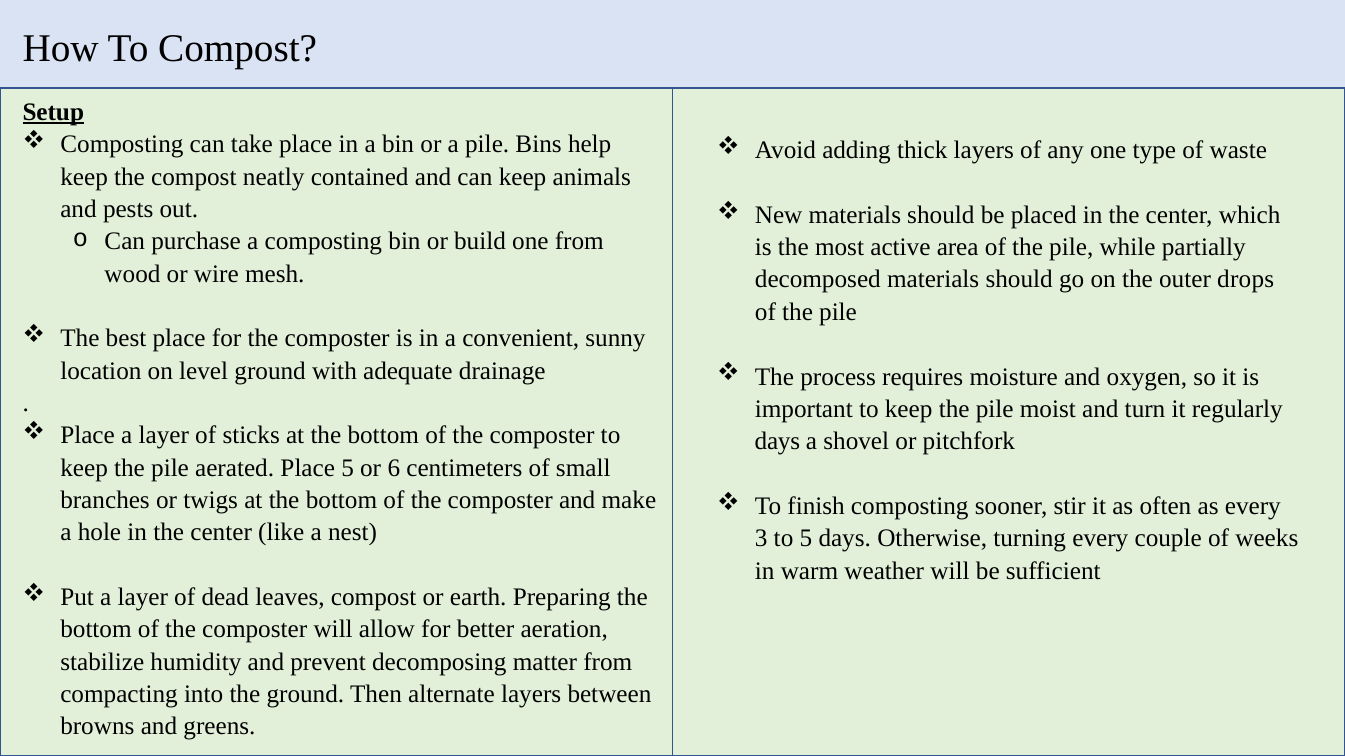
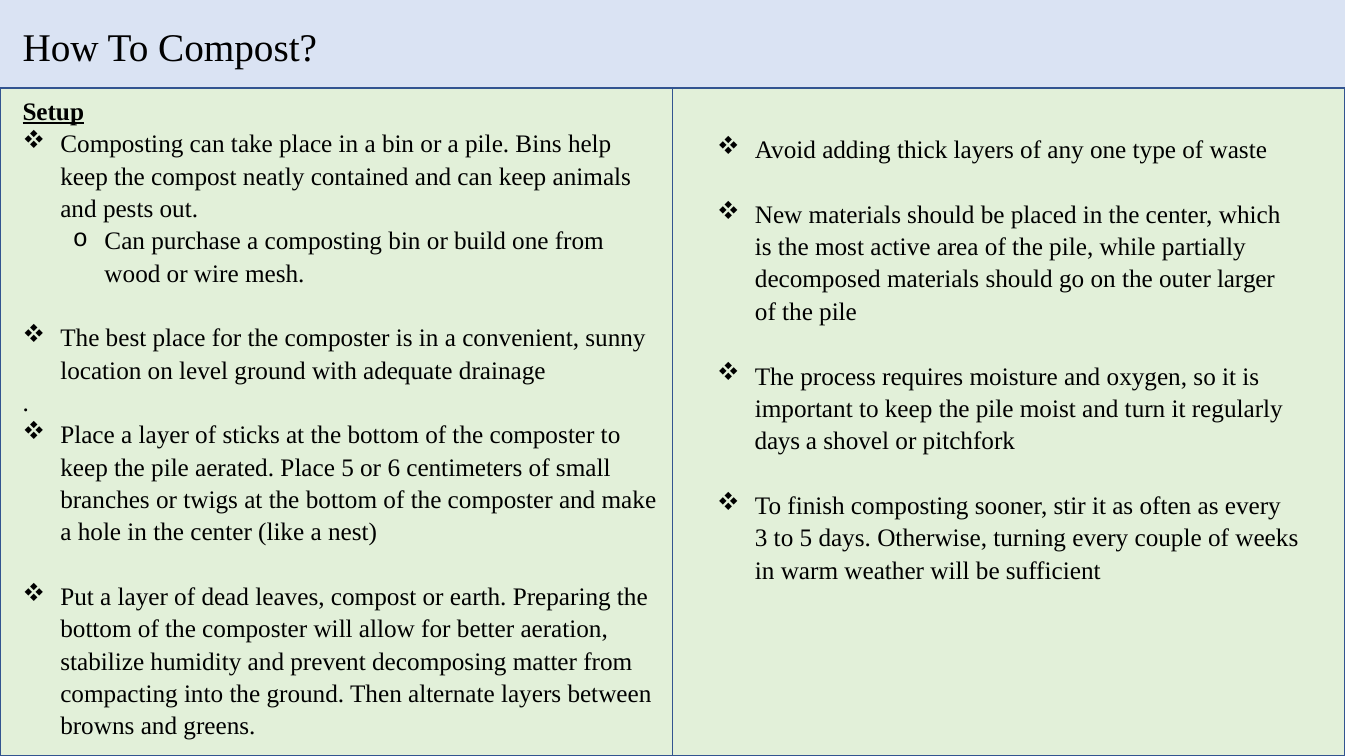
drops: drops -> larger (1246, 280)
